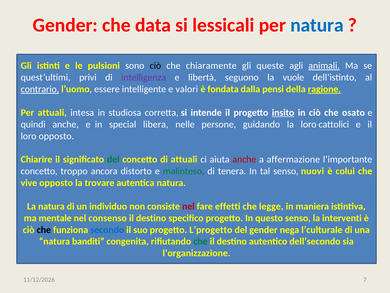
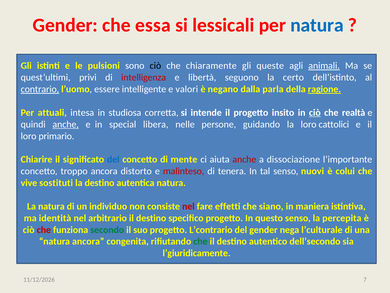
data: data -> essa (153, 25)
intelligenza colour: purple -> red (144, 77)
vuole: vuole -> certo (293, 77)
fondata: fondata -> negano (223, 89)
pensi: pensi -> parla (273, 89)
insito underline: present -> none (283, 112)
ciò underline: none -> present (315, 112)
osato: osato -> realtà (354, 112)
anche underline: none -> present (66, 124)
loro opposto: opposto -> primario (56, 136)
del colour: green -> blue (113, 159)
di attuali: attuali -> mente (184, 159)
affermazione: affermazione -> dissociazione (293, 159)
malinteso colour: green -> red (184, 171)
vive opposto: opposto -> sostituti (56, 183)
la trovare: trovare -> destino (100, 183)
legge: legge -> siano (271, 206)
mentale: mentale -> identità (55, 218)
consenso: consenso -> arbitrario (108, 218)
interventi: interventi -> percepita (342, 218)
che colour: black -> red (44, 229)
secondo colour: blue -> green (107, 229)
L’progetto: L’progetto -> L’contrario (211, 229)
natura banditi: banditi -> ancora (88, 241)
l’organizzazione: l’organizzazione -> l’giuridicamente (197, 253)
